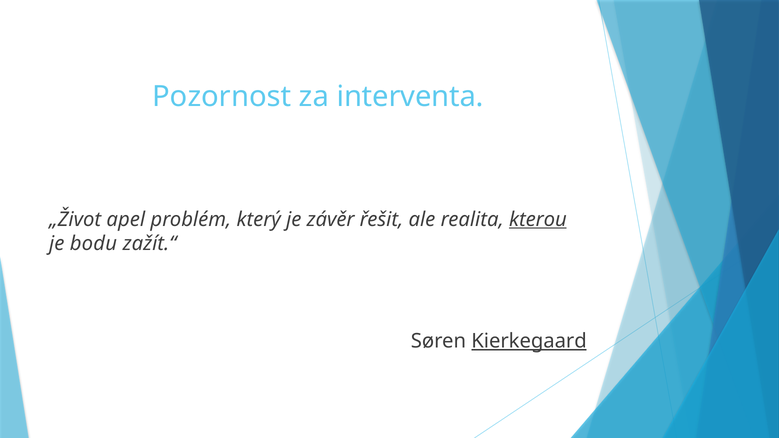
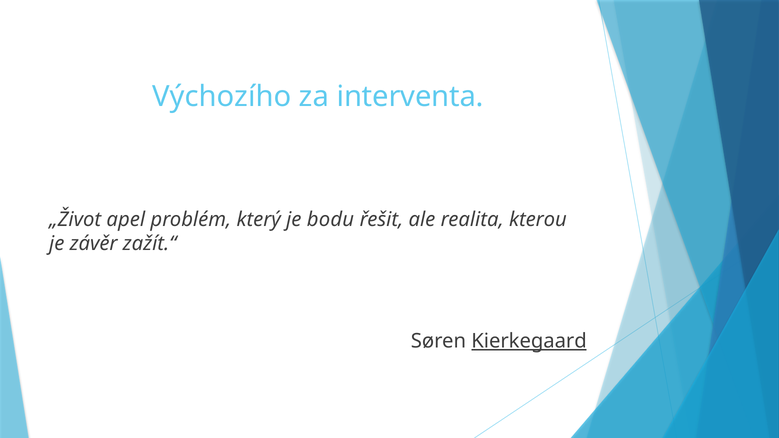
Pozornost: Pozornost -> Výchozího (222, 96)
závěr: závěr -> bodu (330, 219)
kterou underline: present -> none (538, 219)
bodu: bodu -> závěr (94, 244)
